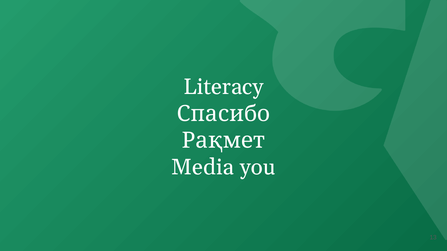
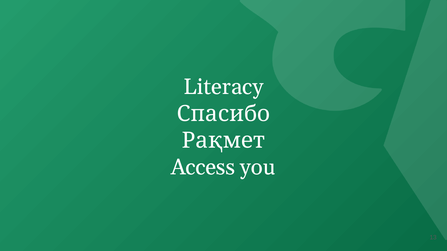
Media: Media -> Access (203, 168)
